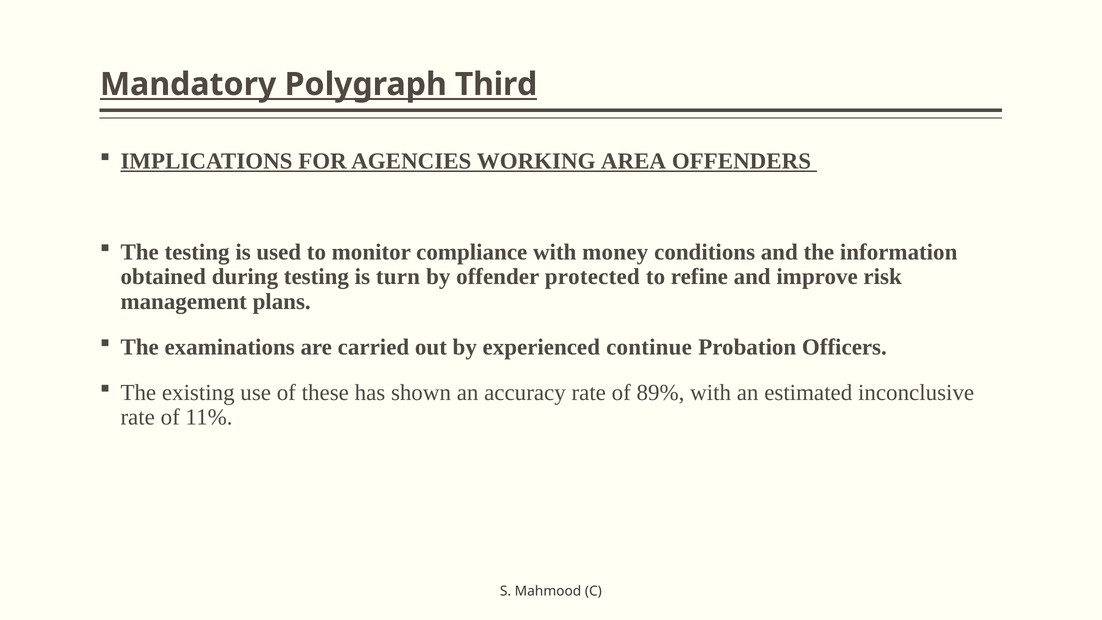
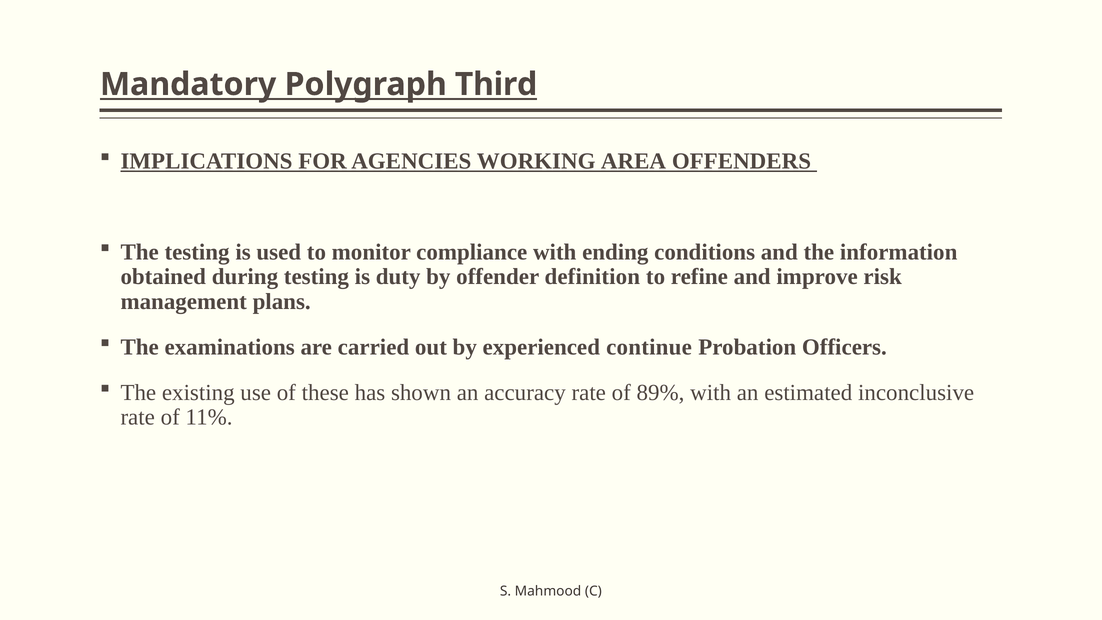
money: money -> ending (615, 252)
turn: turn -> duty (398, 277)
protected: protected -> definition (592, 277)
